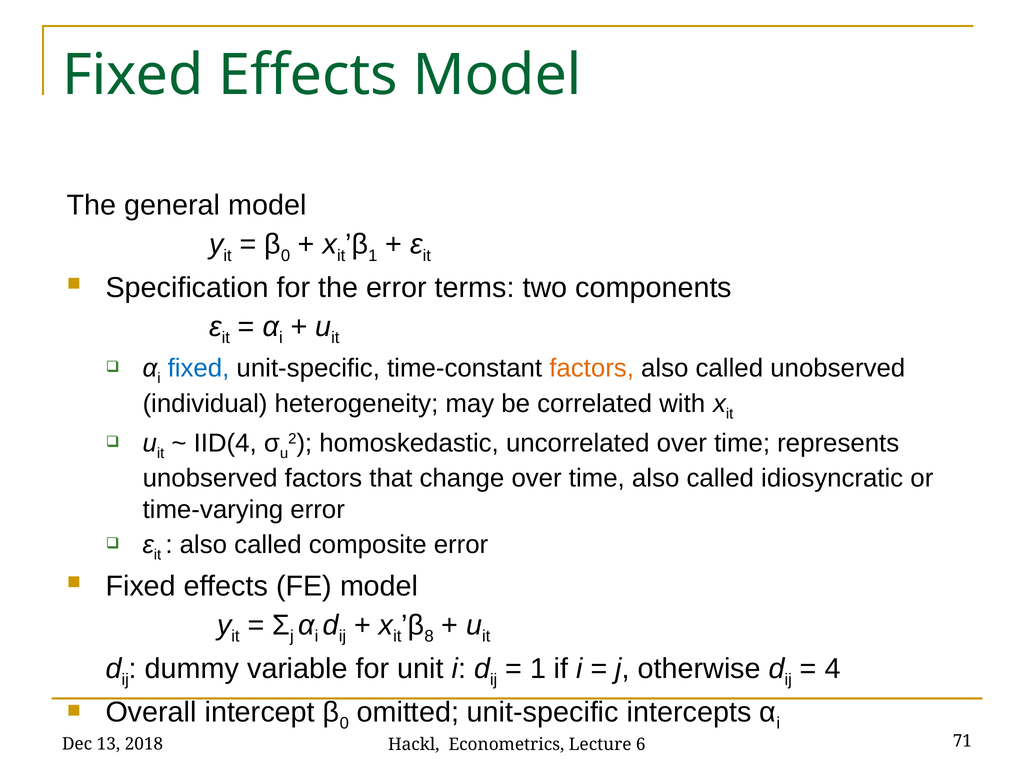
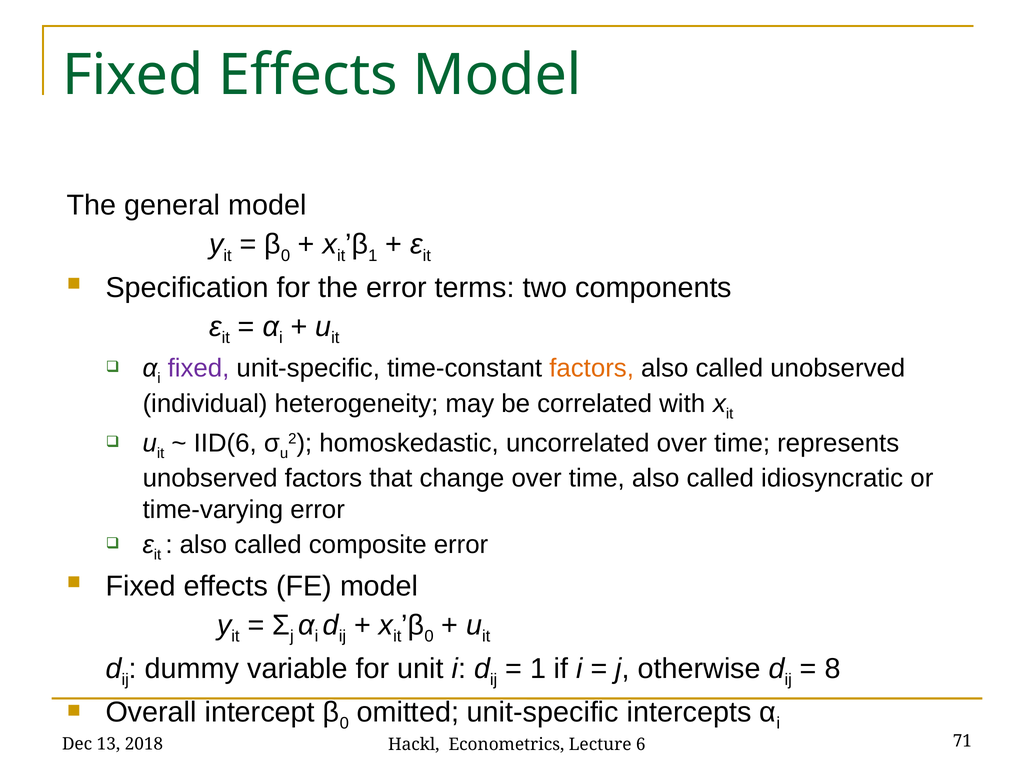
fixed colour: blue -> purple (198, 368)
IID(4: IID(4 -> IID(6 (225, 443)
8: 8 -> 0 (429, 636)
4: 4 -> 8 (833, 668)
